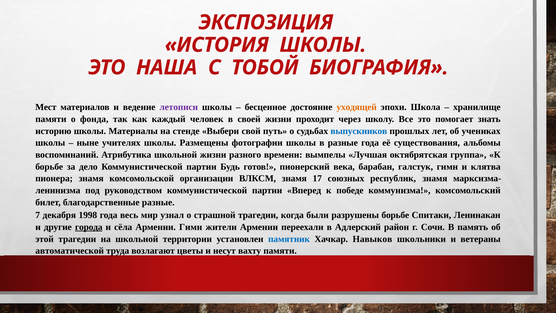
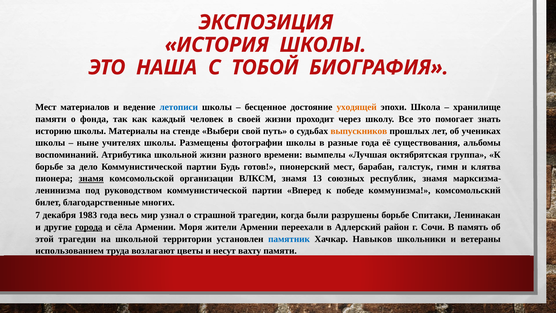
летописи colour: purple -> blue (179, 107)
выпускников colour: blue -> orange (359, 131)
пионерский века: века -> мест (344, 167)
знамя underline: none -> present (91, 178)
17: 17 -> 13 (317, 178)
благодарственные разные: разные -> многих (158, 202)
1998: 1998 -> 1983 (88, 215)
Армении Гимн: Гимн -> Моря (191, 227)
автоматической: автоматической -> использованием (70, 251)
